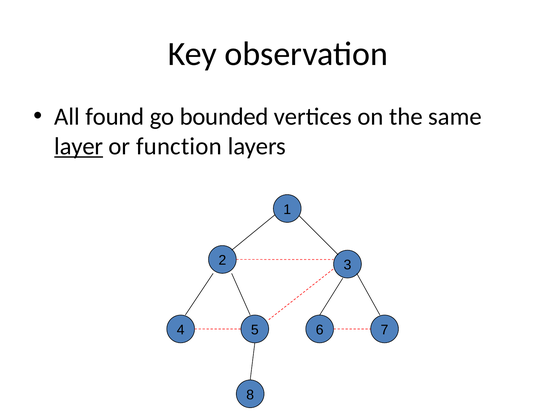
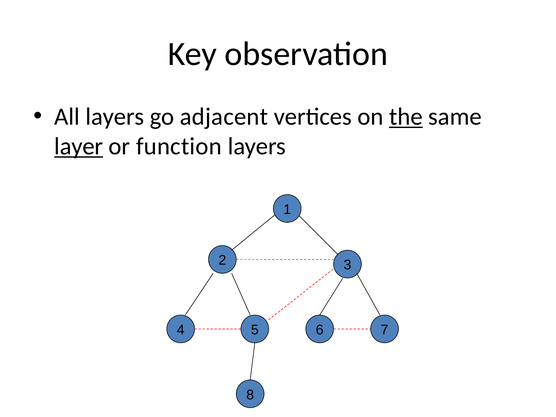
All found: found -> layers (115, 117)
bounded: bounded -> adjacent (224, 117)
the underline: none -> present (406, 117)
